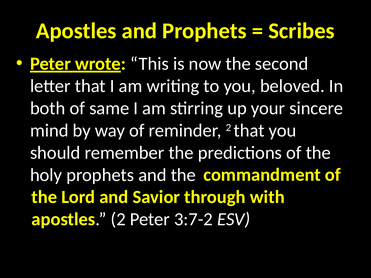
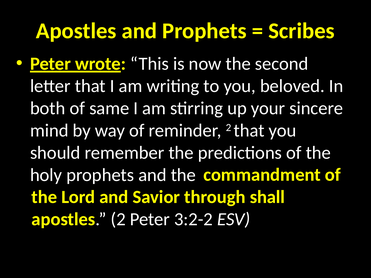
with: with -> shall (267, 197)
3:7-2: 3:7-2 -> 3:2-2 (193, 220)
